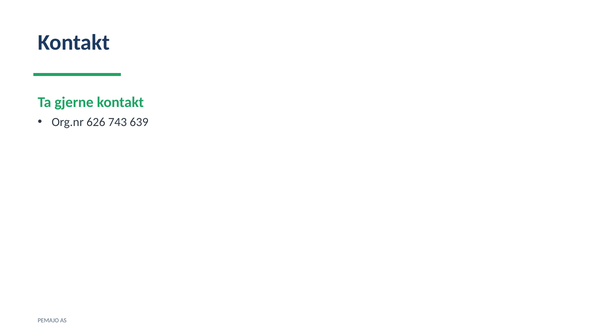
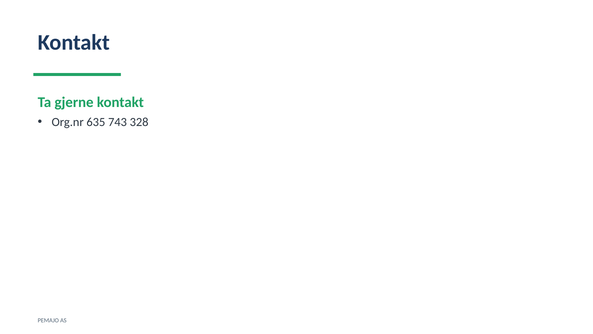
626: 626 -> 635 (96, 122)
639: 639 -> 328 (139, 122)
